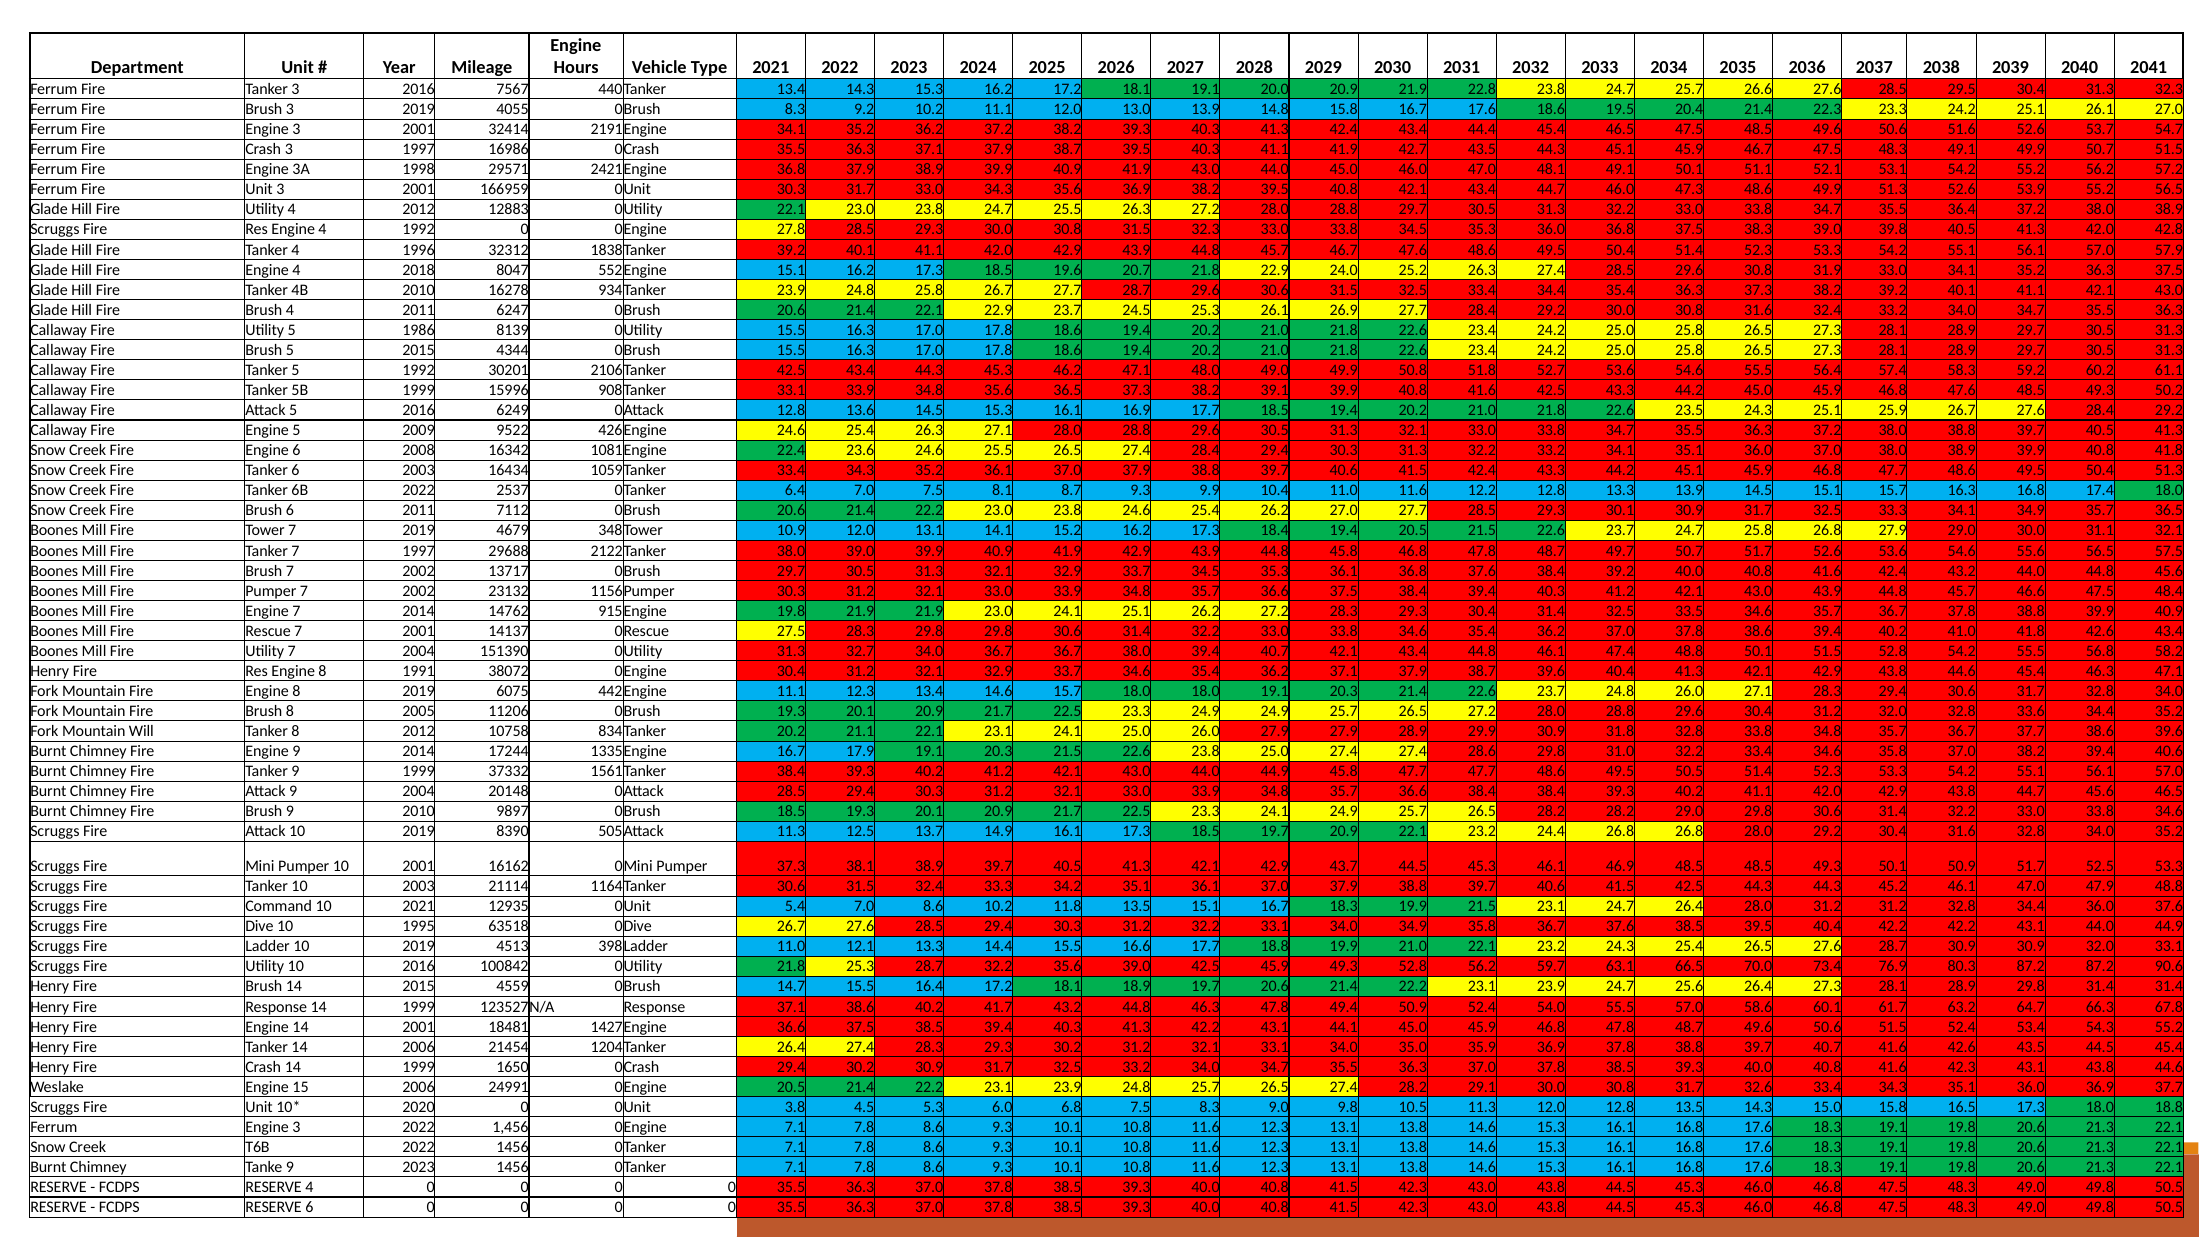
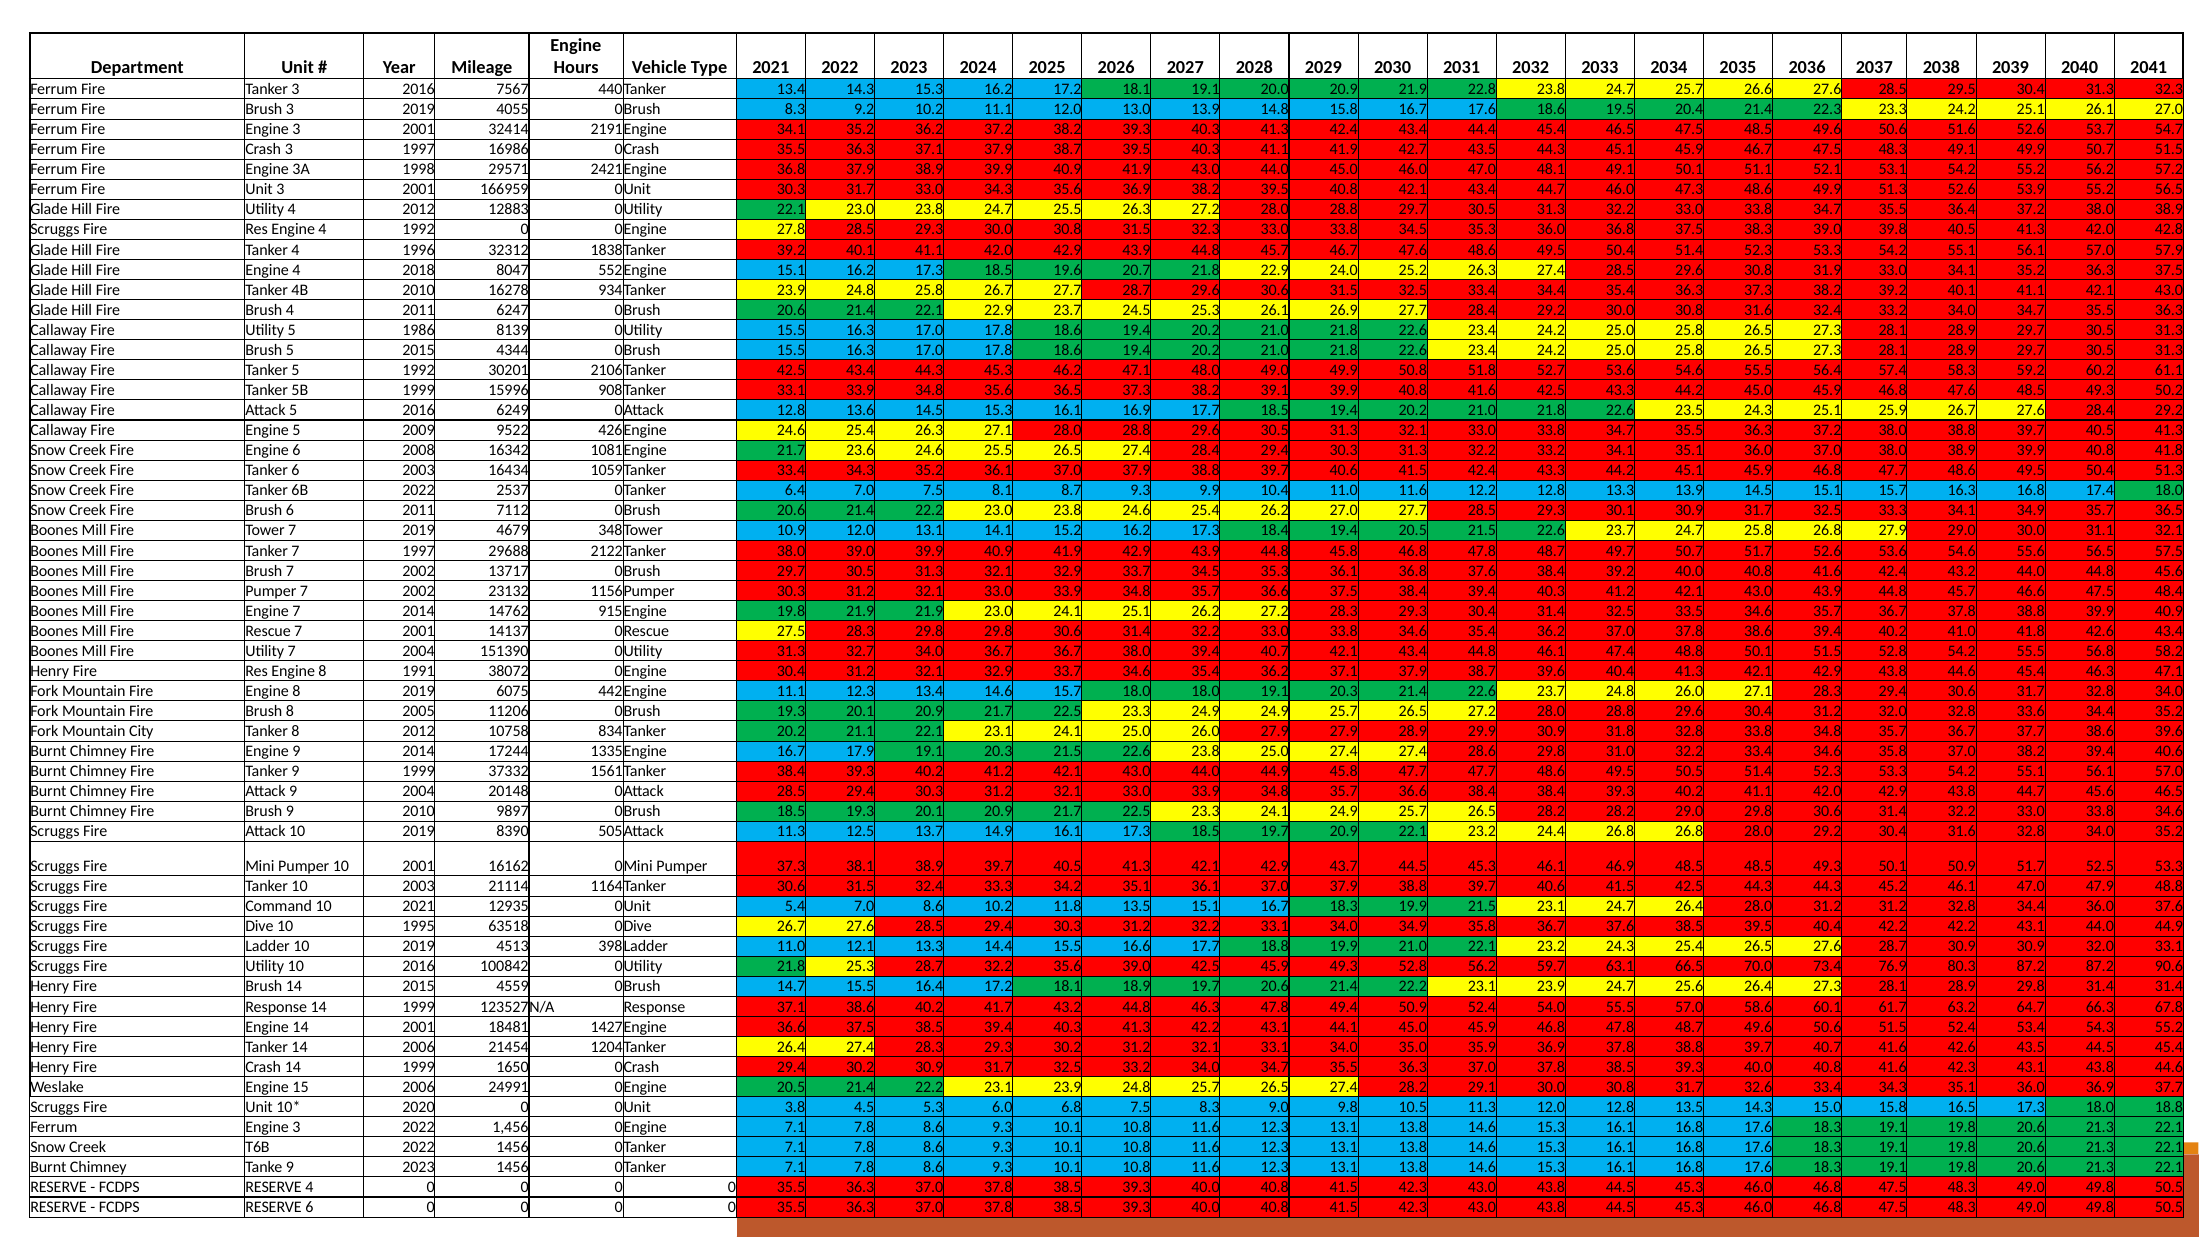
22.4: 22.4 -> 21.7 (791, 450)
Will: Will -> City (141, 731)
